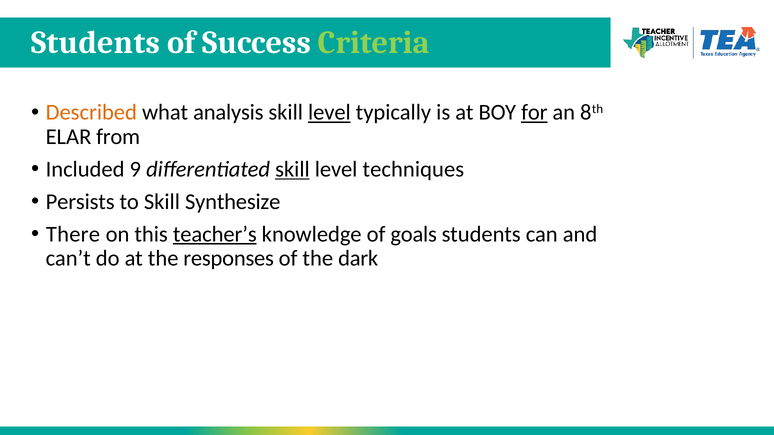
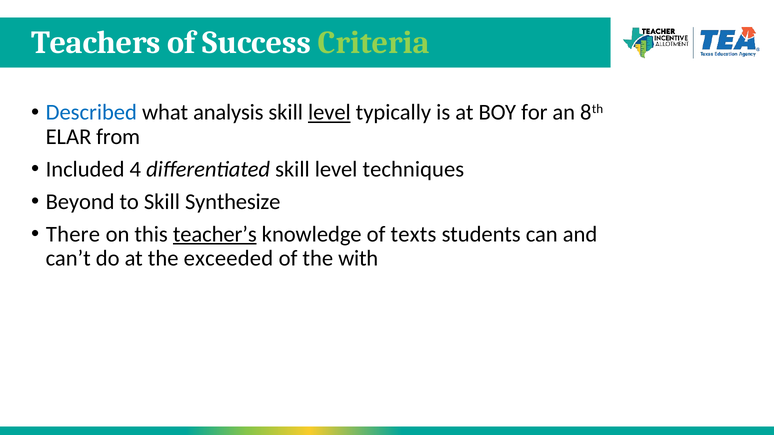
Students: Students -> Teachers (96, 42)
Described colour: orange -> blue (91, 113)
for underline: present -> none (534, 113)
9: 9 -> 4 (135, 169)
skill underline: present -> none (292, 169)
Persists: Persists -> Beyond (80, 202)
goals: goals -> texts (413, 234)
responses: responses -> exceeded (228, 259)
dark: dark -> with (358, 259)
